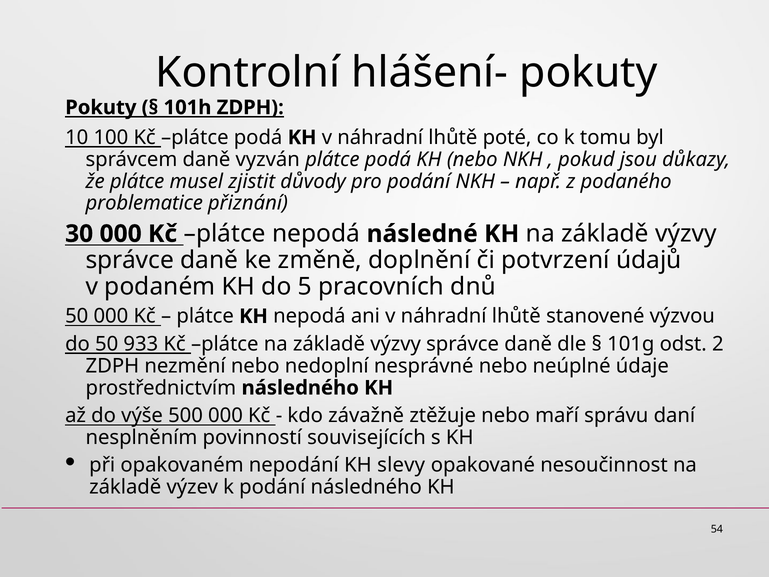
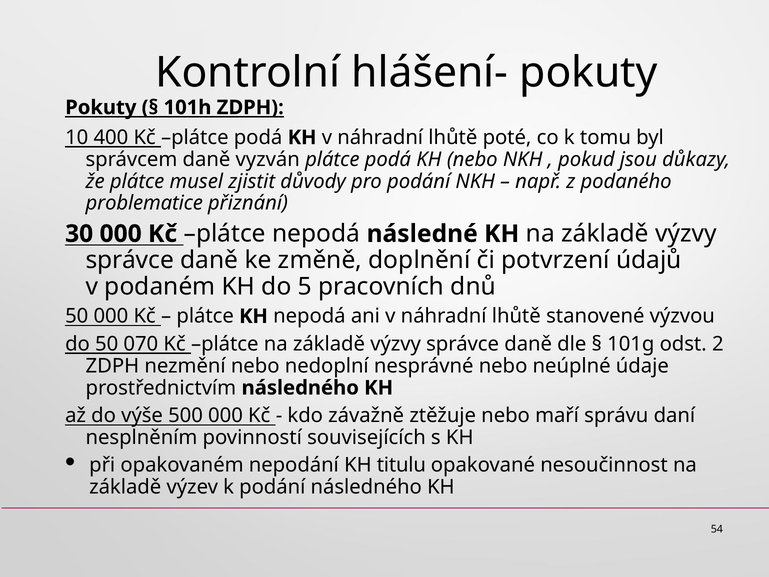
100: 100 -> 400 (111, 137)
933: 933 -> 070 (141, 344)
slevy: slevy -> titulu (401, 465)
